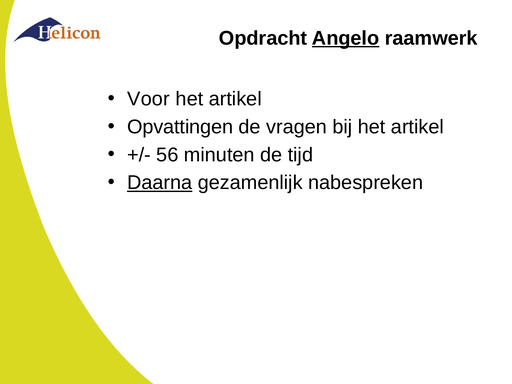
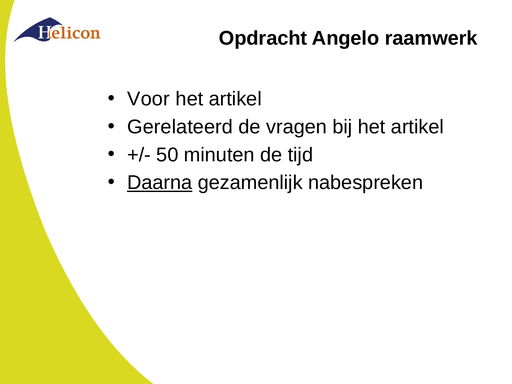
Angelo underline: present -> none (346, 38)
Opvattingen: Opvattingen -> Gerelateerd (180, 127)
56: 56 -> 50 (167, 155)
